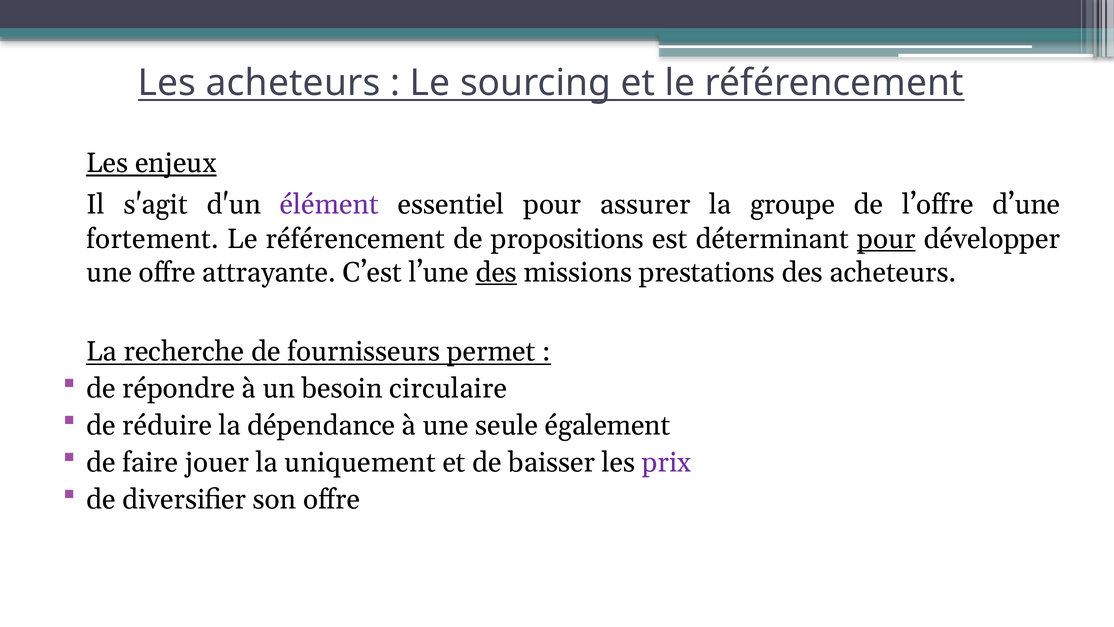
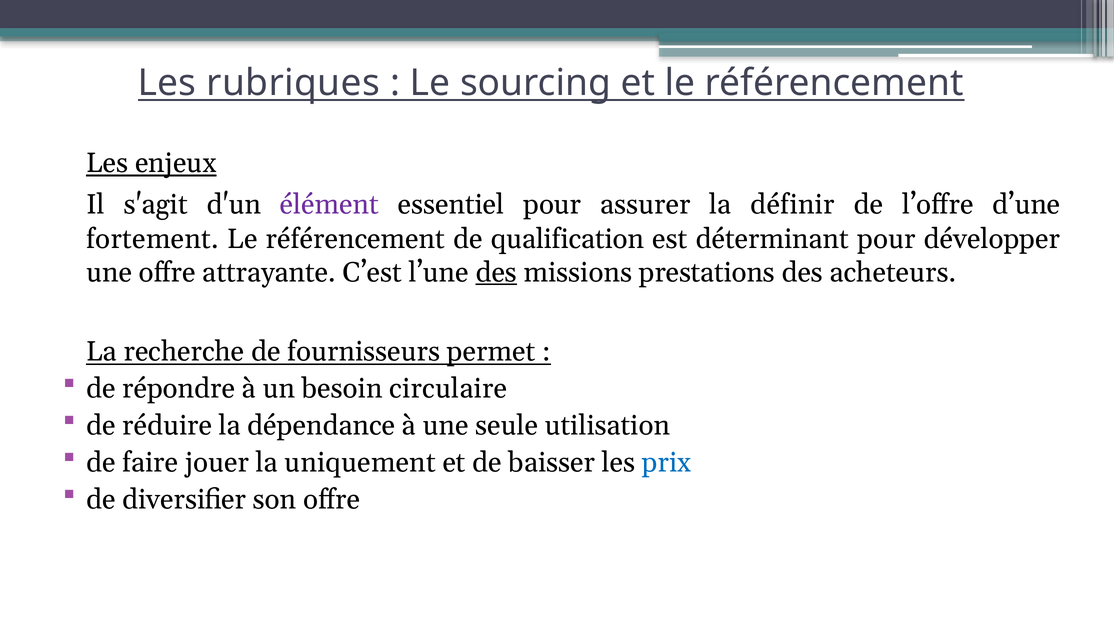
Les acheteurs: acheteurs -> rubriques (293, 83)
groupe: groupe -> définir (792, 204)
propositions: propositions -> qualification (567, 239)
pour underline: present -> none (886, 239)
également: également -> utilisation (607, 425)
prix colour: purple -> blue (667, 462)
